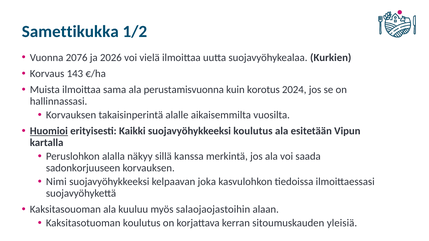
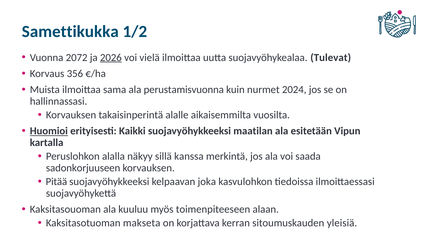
2076: 2076 -> 2072 (77, 58)
2026 underline: none -> present (111, 58)
Kurkien: Kurkien -> Tulevat (331, 58)
143: 143 -> 356 (75, 74)
korotus: korotus -> nurmet (263, 90)
suojavyöhykkeeksi koulutus: koulutus -> maatilan (253, 131)
Nimi: Nimi -> Pitää (56, 182)
salaojaojastoihin: salaojaojastoihin -> toimenpiteeseen (213, 210)
Kaksitasotuoman koulutus: koulutus -> makseta (142, 223)
